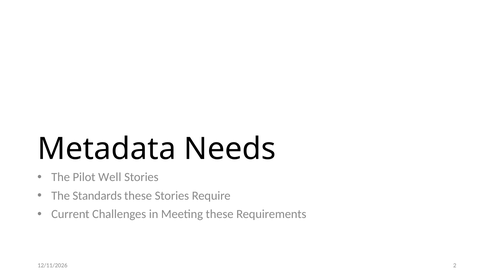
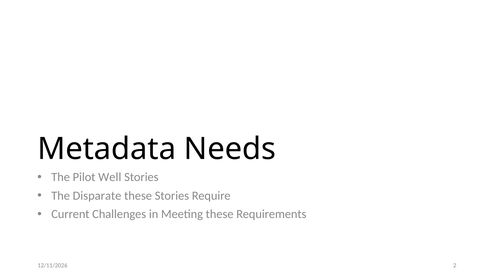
Standards: Standards -> Disparate (97, 196)
